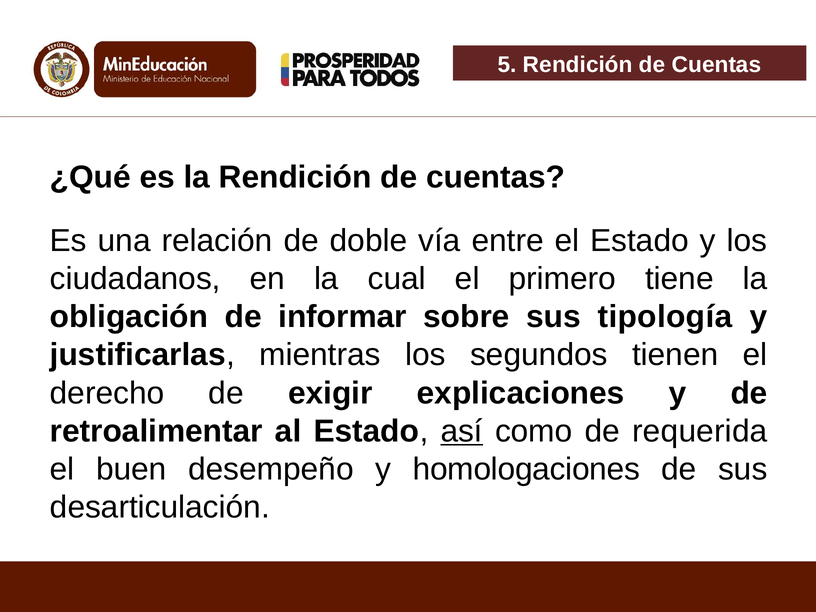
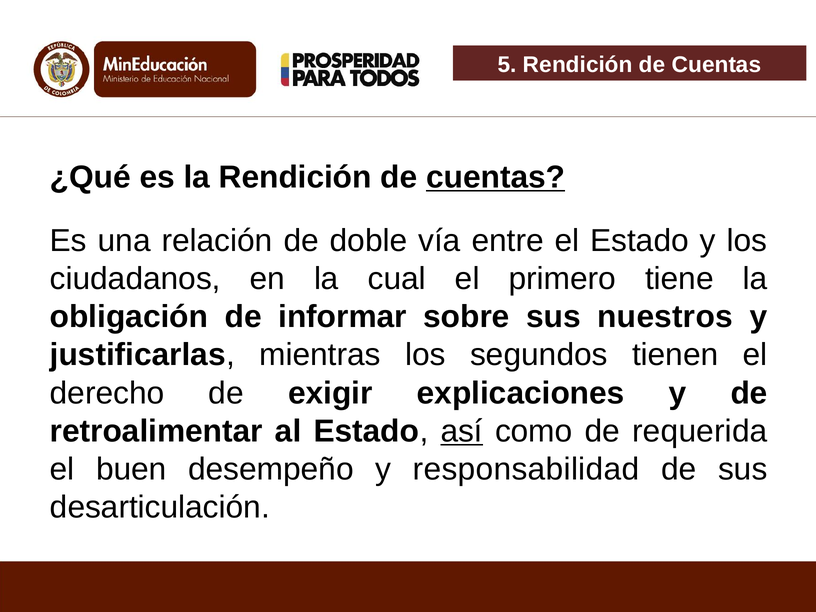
cuentas underline: none -> present (496, 177)
tipología: tipología -> nuestros (665, 317)
homologaciones: homologaciones -> responsabilidad (526, 469)
